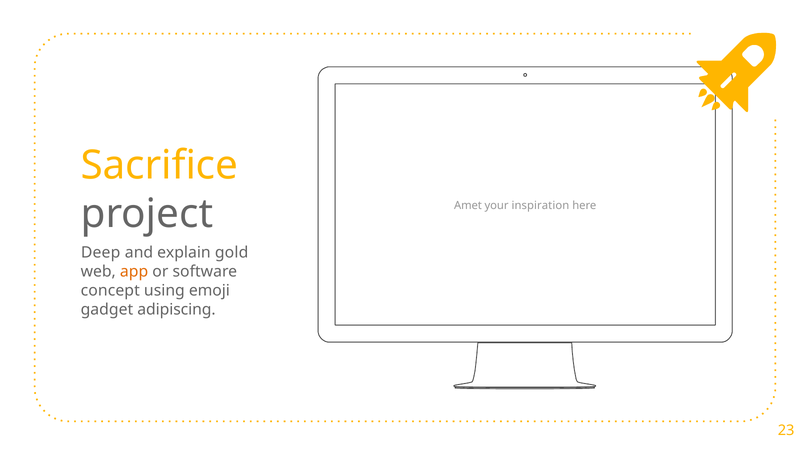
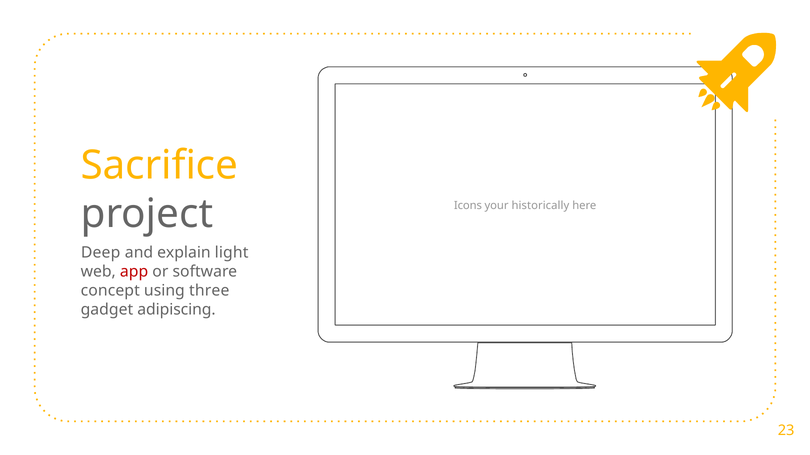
Amet: Amet -> Icons (468, 206)
inspiration: inspiration -> historically (540, 206)
gold: gold -> light (232, 253)
app colour: orange -> red (134, 272)
emoji: emoji -> three (209, 291)
